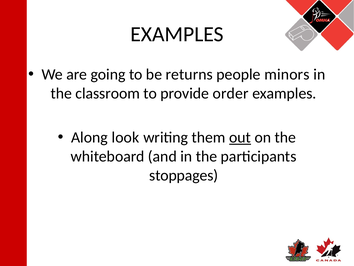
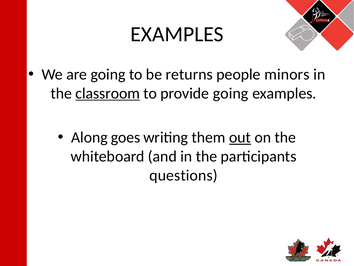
classroom underline: none -> present (108, 93)
provide order: order -> going (231, 93)
look: look -> goes (126, 137)
stoppages: stoppages -> questions (184, 175)
